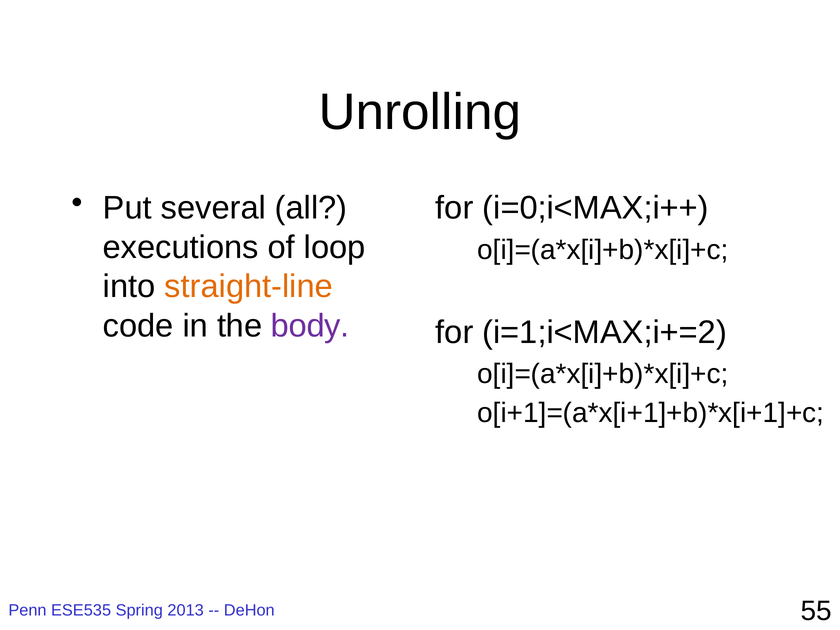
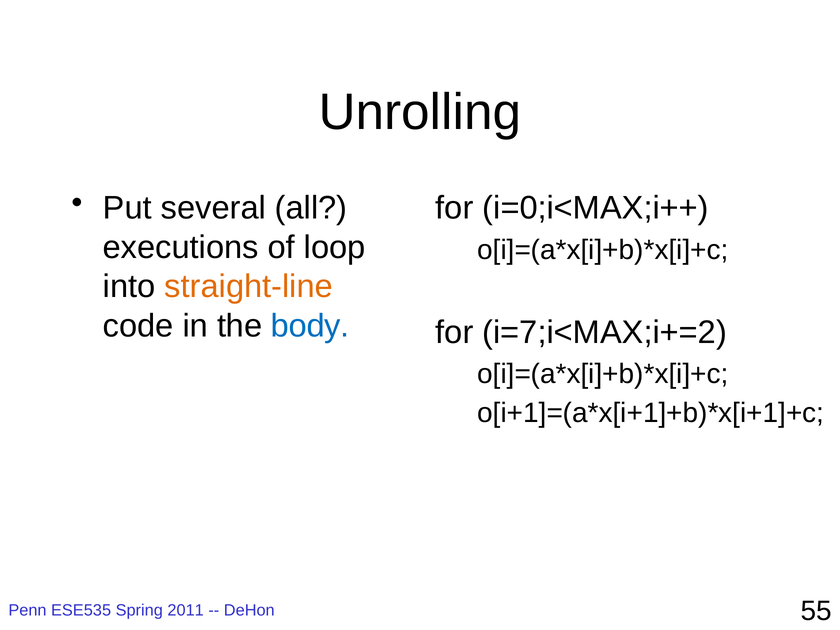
body colour: purple -> blue (310, 326)
i=1;i<MAX;i+=2: i=1;i<MAX;i+=2 -> i=7;i<MAX;i+=2 (605, 332)
2013: 2013 -> 2011 (186, 610)
